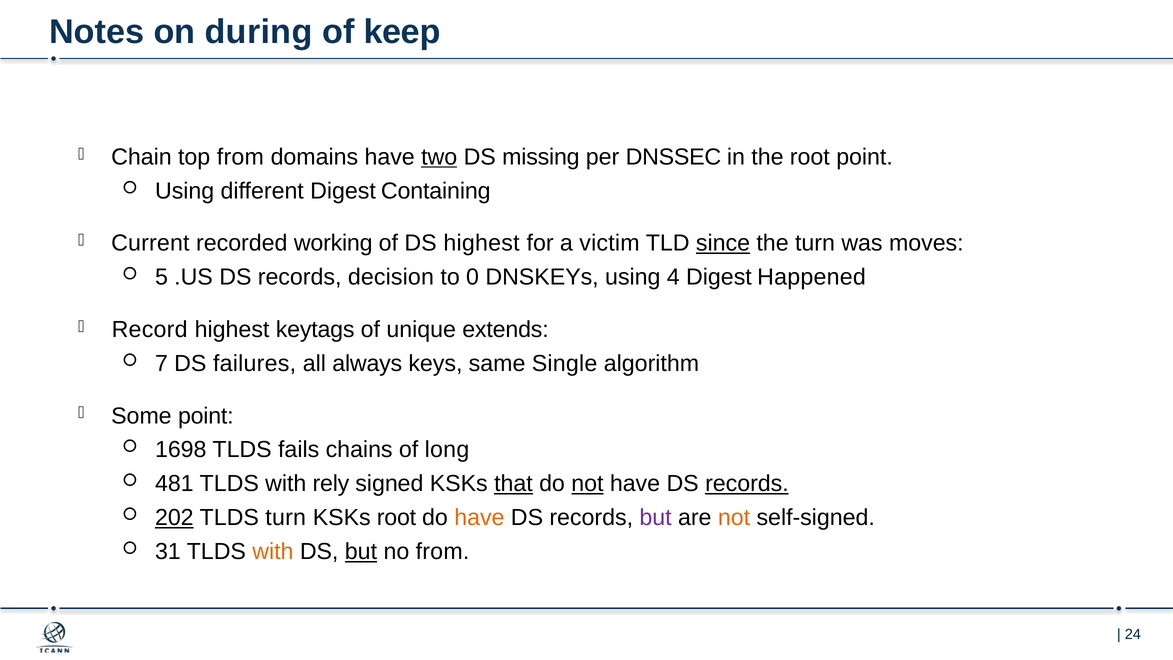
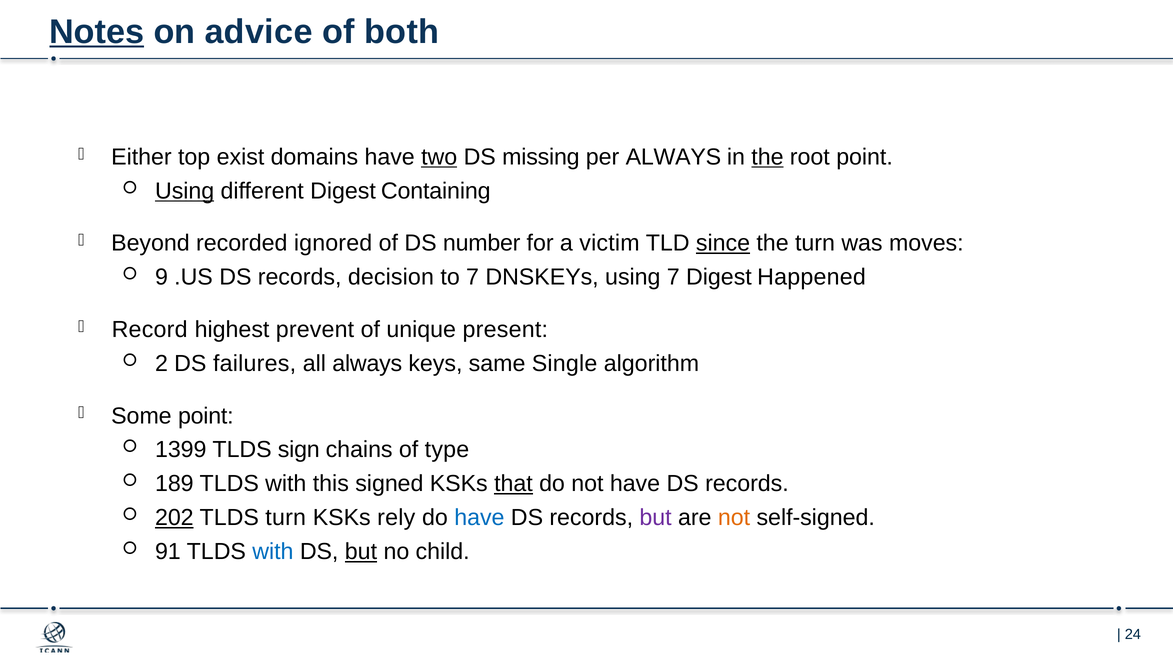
Notes underline: none -> present (97, 32)
during: during -> advice (259, 32)
keep: keep -> both (402, 32)
Chain: Chain -> Either (141, 157)
top from: from -> exist (241, 157)
per DNSSEC: DNSSEC -> ALWAYS (673, 157)
the underline: none -> present (767, 157)
Using underline: none -> present (185, 191)
Current: Current -> Beyond (150, 243)
working: working -> ignored (333, 243)
DS highest: highest -> number (482, 243)
5: 5 -> 9 (161, 277)
to 0: 0 -> 7 (473, 277)
using 4: 4 -> 7 (673, 277)
keytags: keytags -> prevent (315, 329)
extends: extends -> present (505, 329)
7: 7 -> 2 (161, 363)
1698: 1698 -> 1399 (181, 450)
fails: fails -> sign (299, 450)
long: long -> type (447, 450)
481: 481 -> 189 (174, 484)
rely: rely -> this (331, 484)
not underline: present -> none (587, 484)
records underline: present -> none (747, 484)
KSKs root: root -> rely (396, 518)
have colour: orange -> blue (479, 518)
31: 31 -> 91 (168, 551)
with colour: orange -> blue (273, 551)
no from: from -> child (443, 551)
